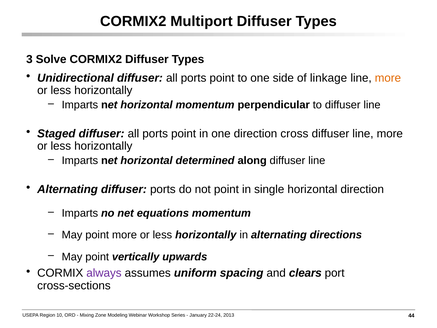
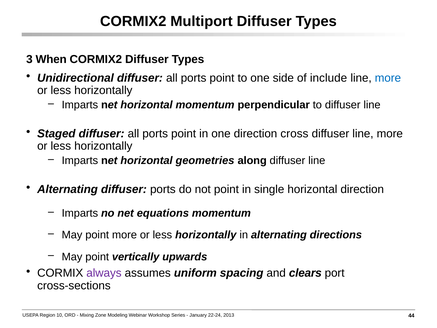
Solve: Solve -> When (51, 59)
linkage: linkage -> include (329, 78)
more colour: orange -> blue (388, 78)
determined: determined -> geometries (205, 161)
